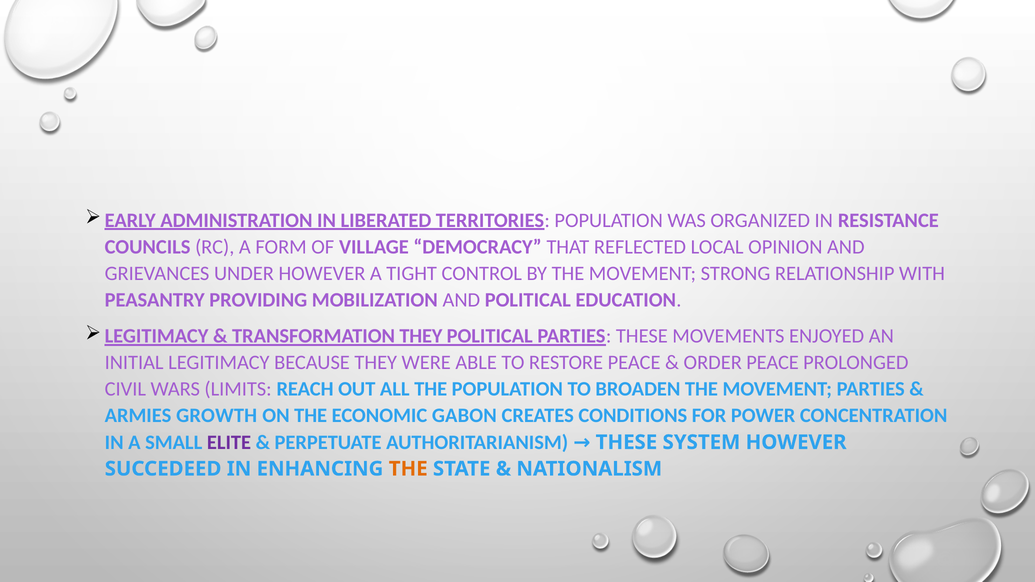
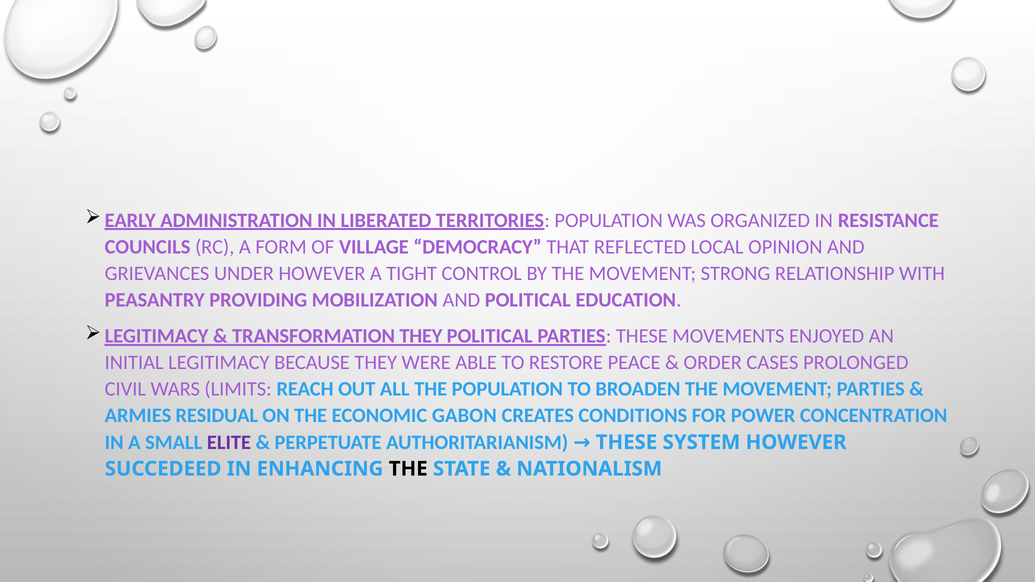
ORDER PEACE: PEACE -> CASES (772, 363)
GROWTH: GROWTH -> RESIDUAL (217, 416)
THE colour: orange -> black (408, 469)
